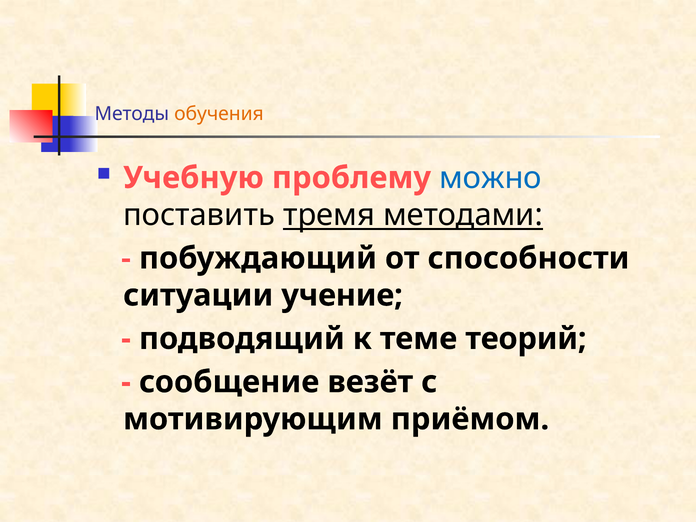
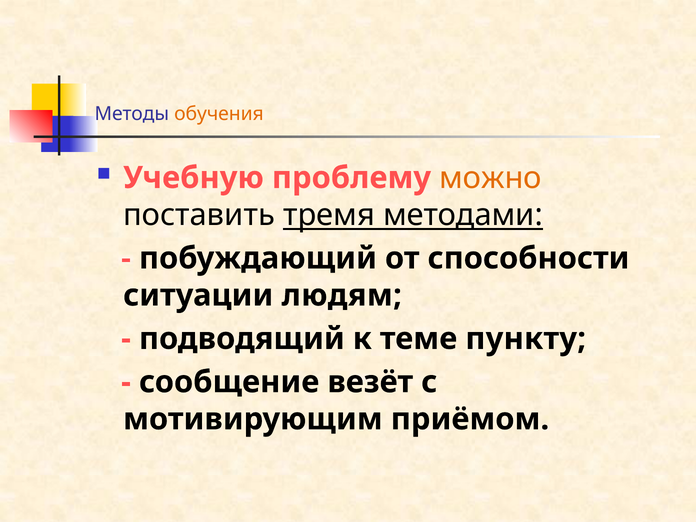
можно colour: blue -> orange (491, 178)
учение: учение -> людям (342, 295)
теорий: теорий -> пункту (526, 339)
